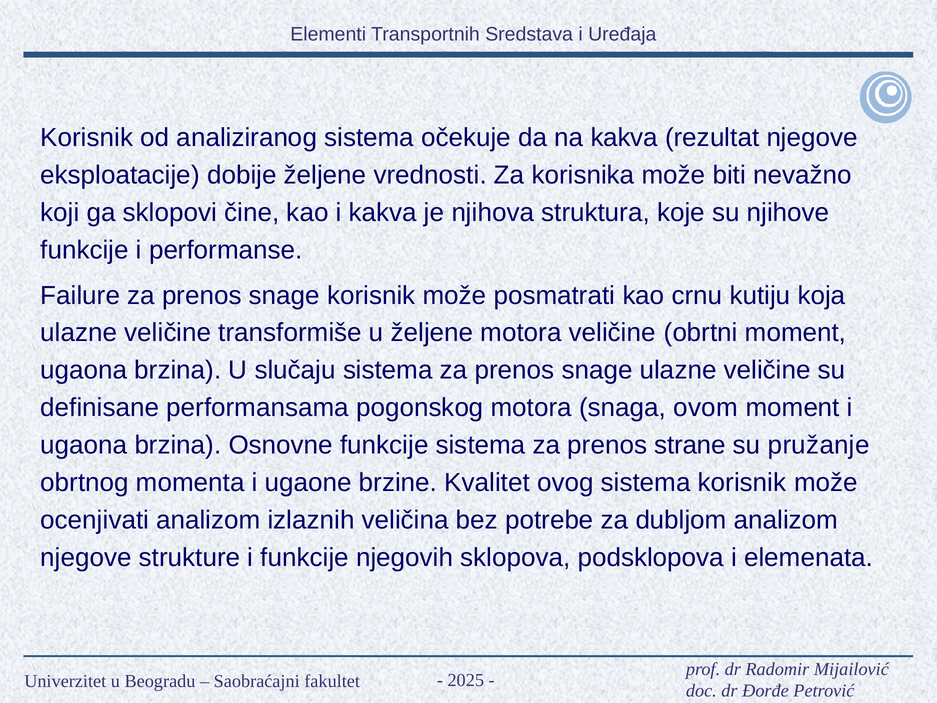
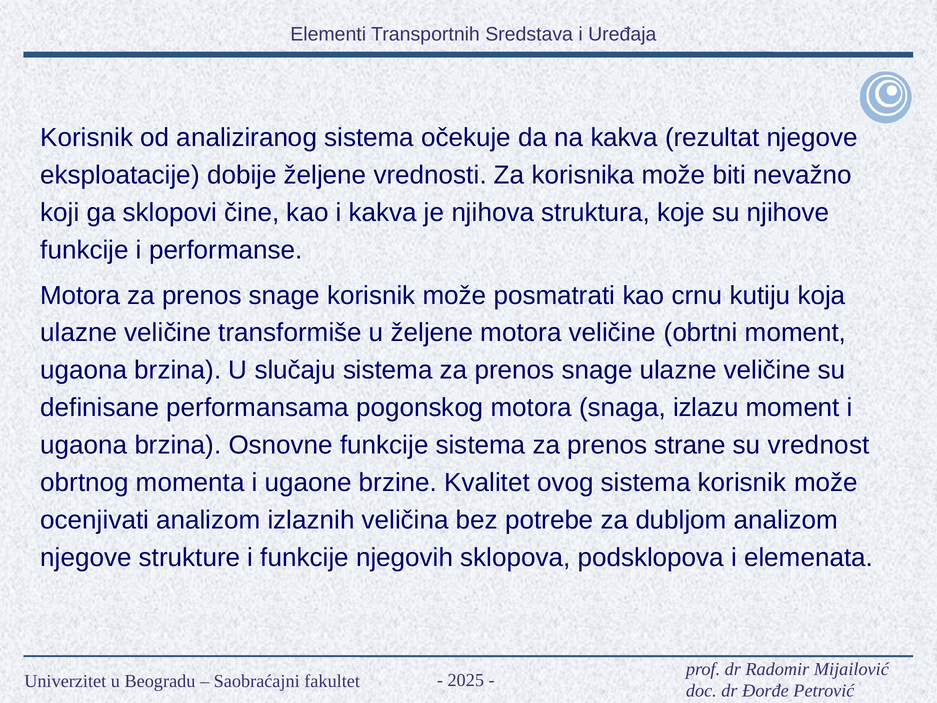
Failure: Failure -> Motora (80, 295)
ovom: ovom -> izlazu (706, 408)
pružanje: pružanje -> vrednost (819, 445)
